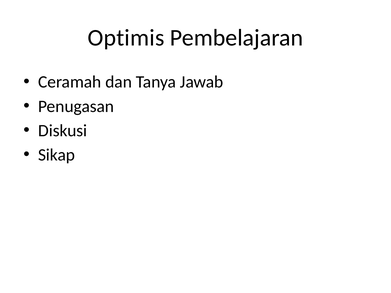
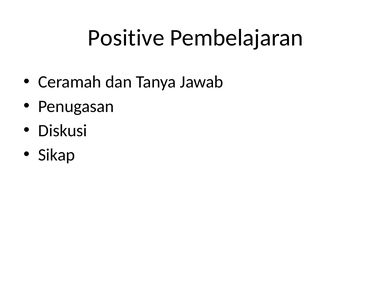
Optimis: Optimis -> Positive (126, 38)
